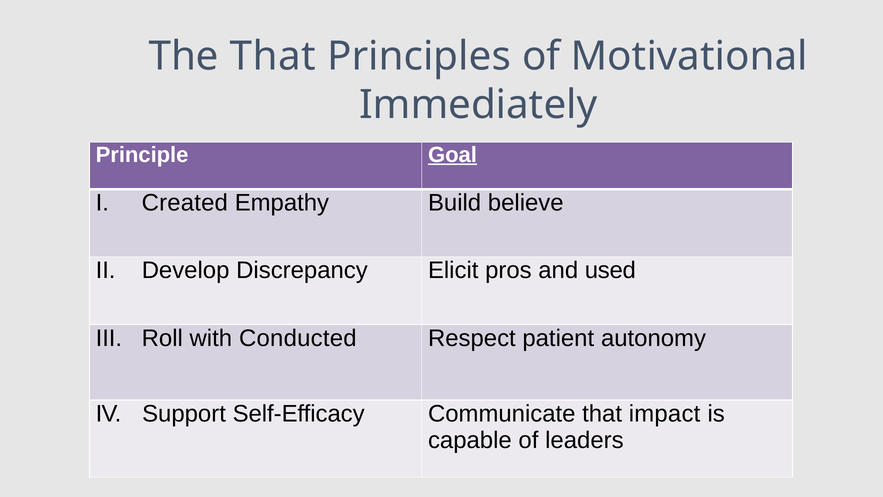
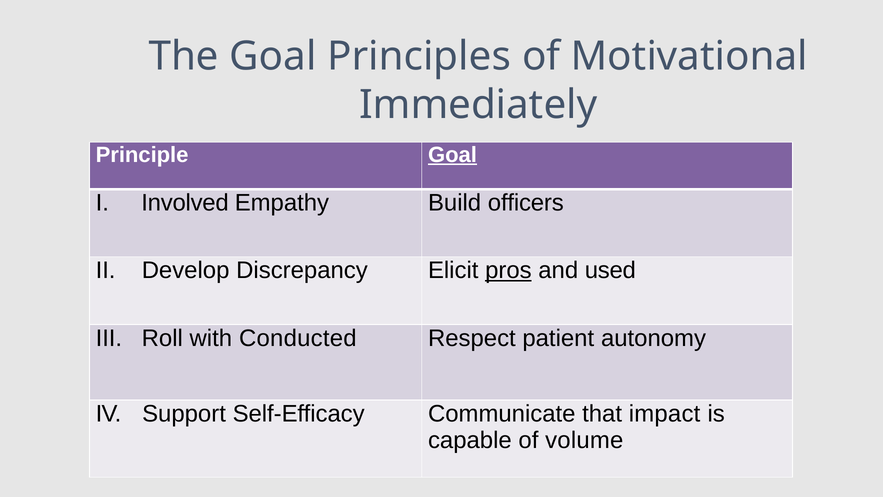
The That: That -> Goal (273, 56)
Created: Created -> Involved (185, 203)
believe: believe -> officers (526, 203)
pros underline: none -> present (508, 270)
leaders: leaders -> volume (584, 440)
